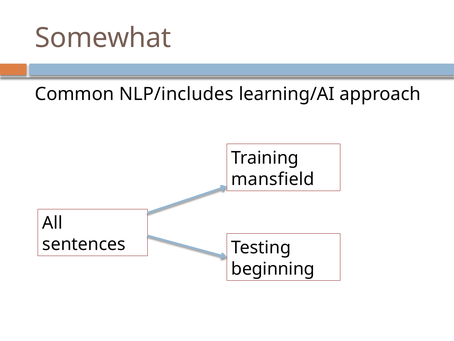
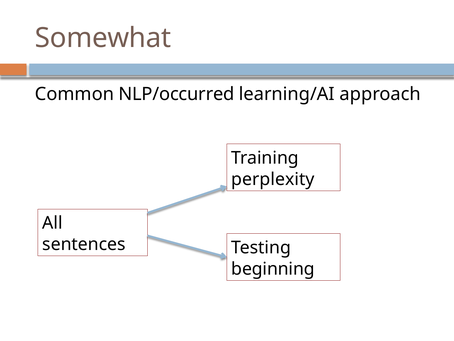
NLP/includes: NLP/includes -> NLP/occurred (176, 94)
mansfield: mansfield -> perplexity (273, 179)
